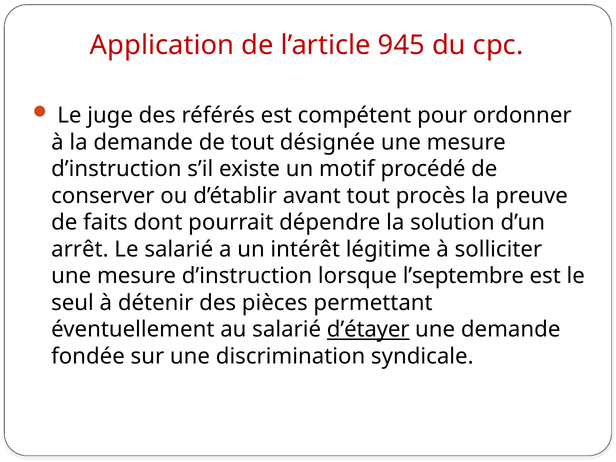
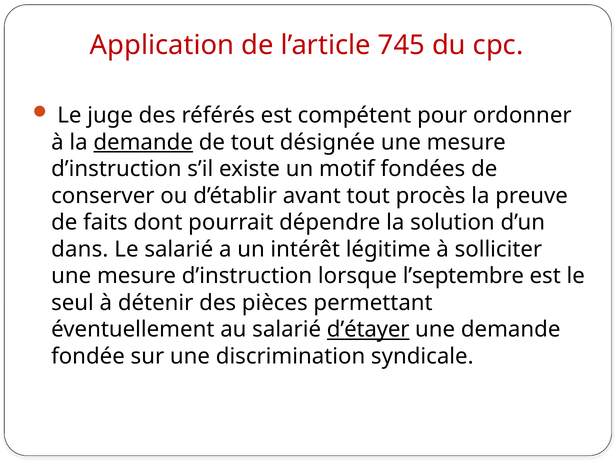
945: 945 -> 745 (401, 45)
demande underline: none -> present (143, 142)
procédé: procédé -> fondées (423, 169)
arrêt: arrêt -> dans (80, 249)
